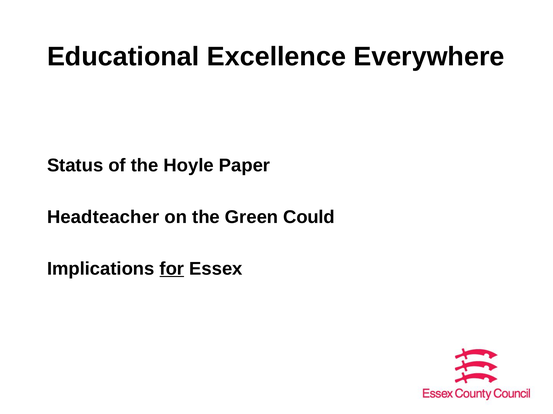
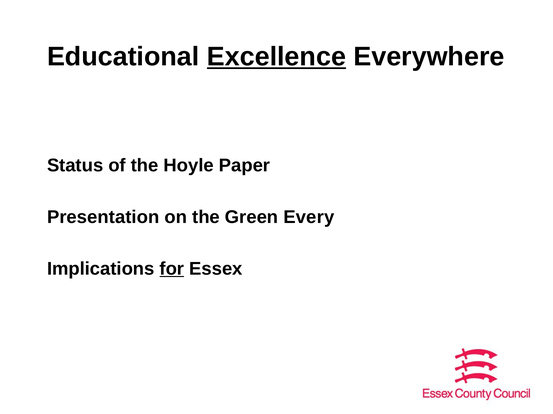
Excellence underline: none -> present (276, 57)
Headteacher: Headteacher -> Presentation (103, 217)
Could: Could -> Every (309, 217)
